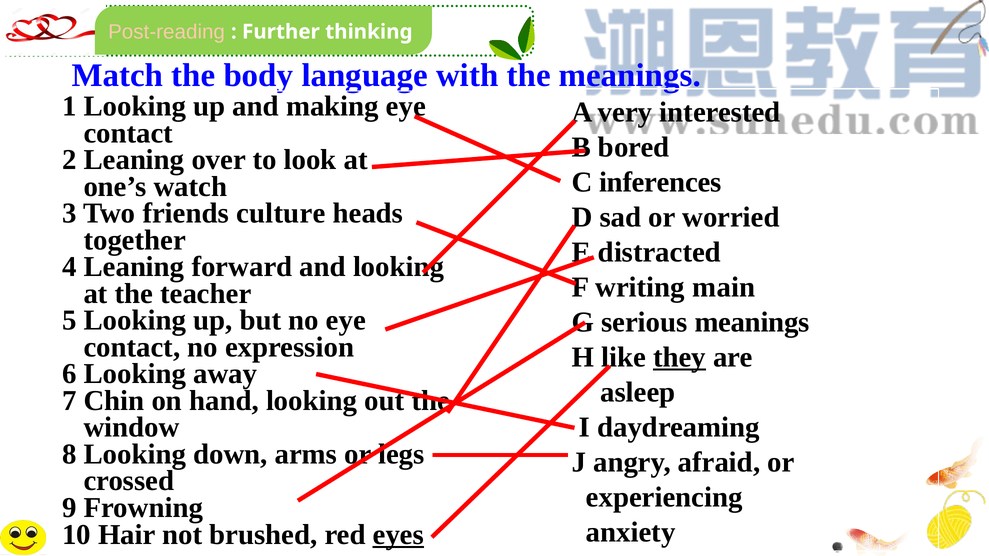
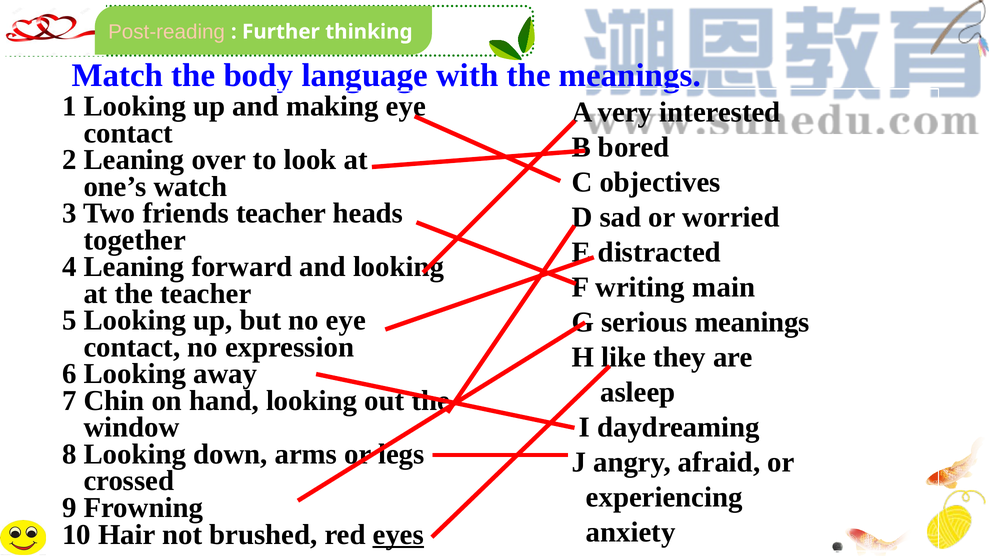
inferences: inferences -> objectives (660, 182)
friends culture: culture -> teacher (281, 213)
they underline: present -> none (679, 357)
